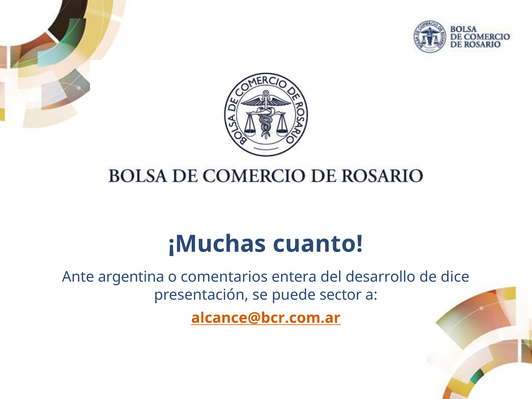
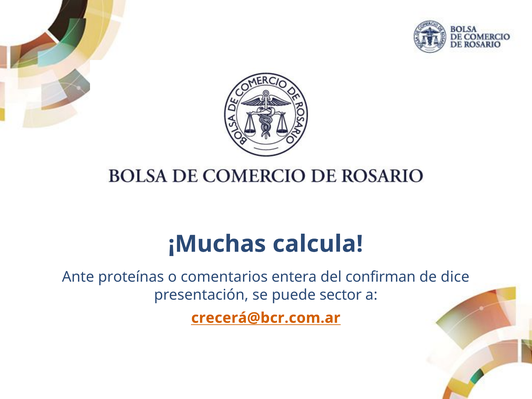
cuanto: cuanto -> calcula (318, 244)
argentina: argentina -> proteínas (131, 277)
desarrollo: desarrollo -> confirman (381, 277)
alcance@bcr.com.ar: alcance@bcr.com.ar -> crecerá@bcr.com.ar (266, 318)
